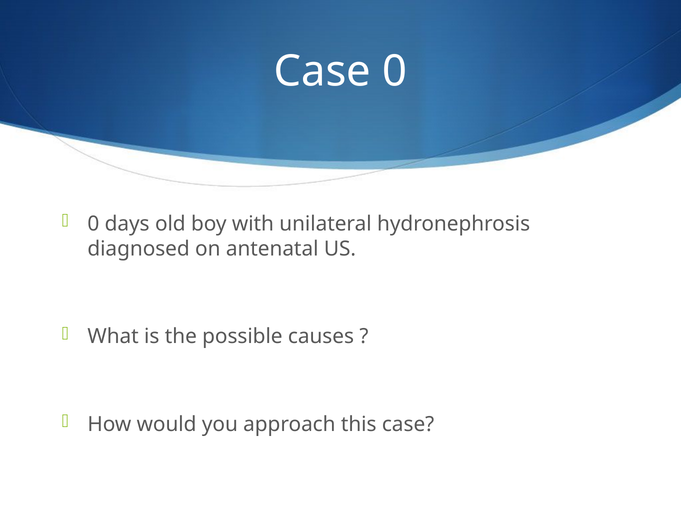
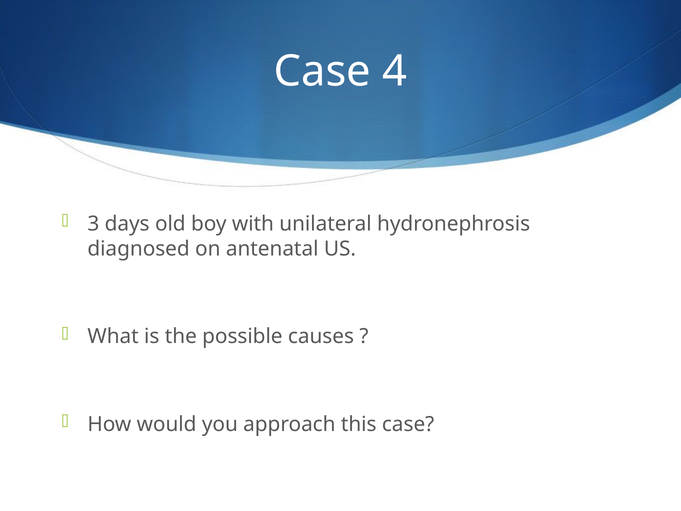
Case 0: 0 -> 4 (395, 71)
0: 0 -> 3 (93, 224)
